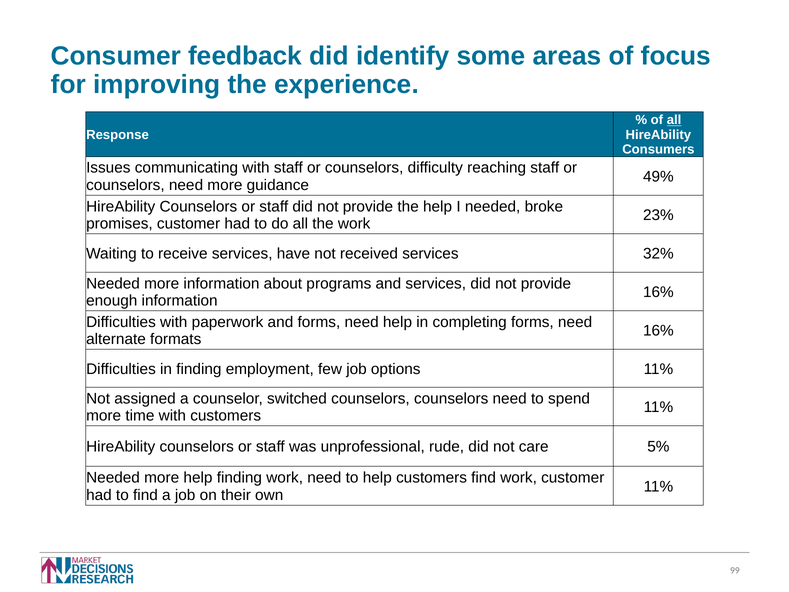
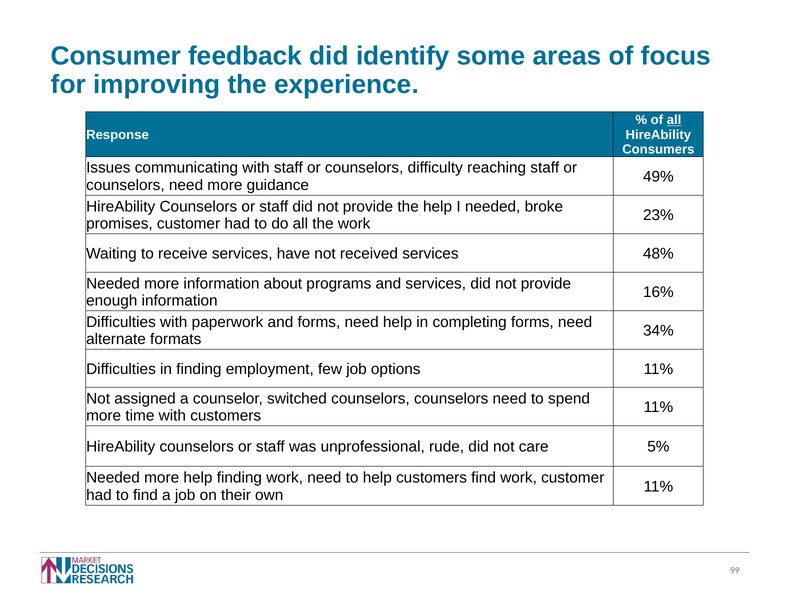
32%: 32% -> 48% (658, 254)
16%: 16% -> 34% (658, 331)
